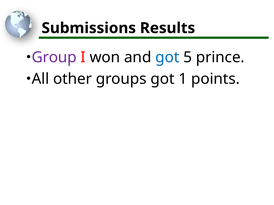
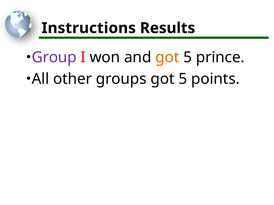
Submissions: Submissions -> Instructions (89, 28)
got colour: blue -> orange (167, 57)
groups got 1: 1 -> 5 (183, 79)
